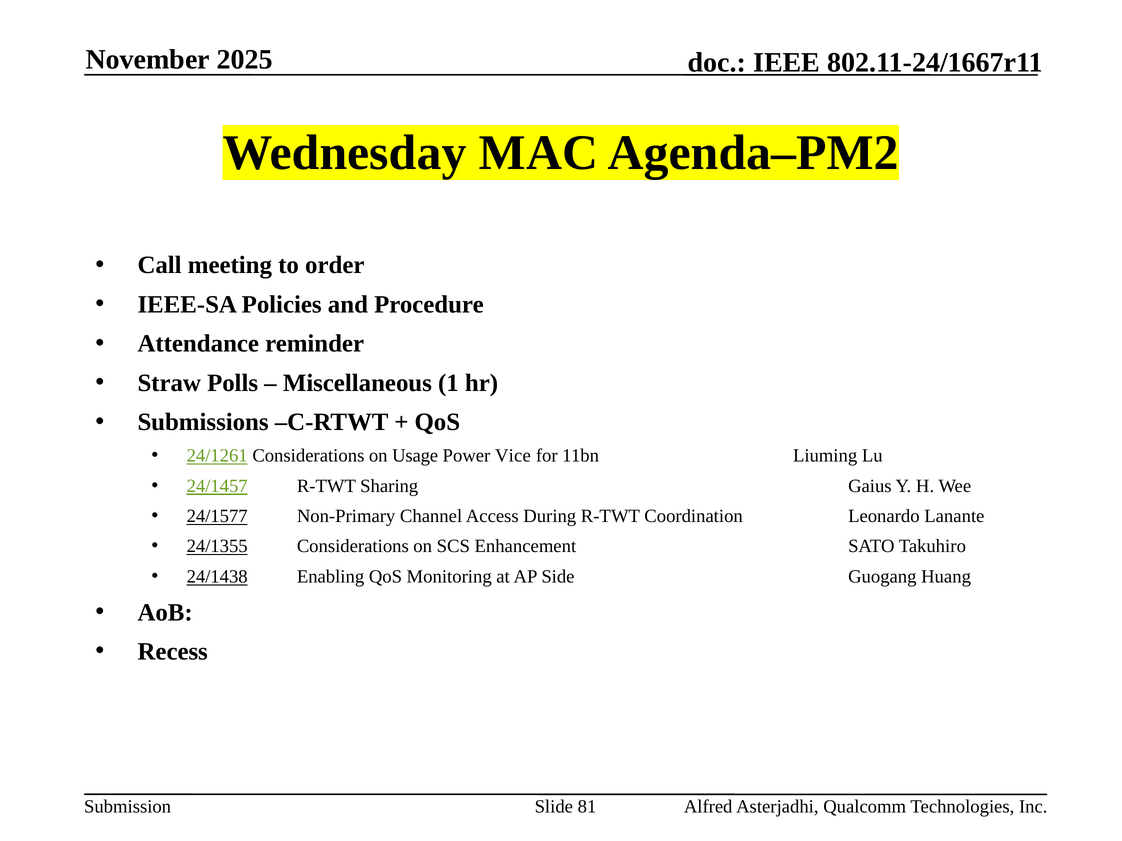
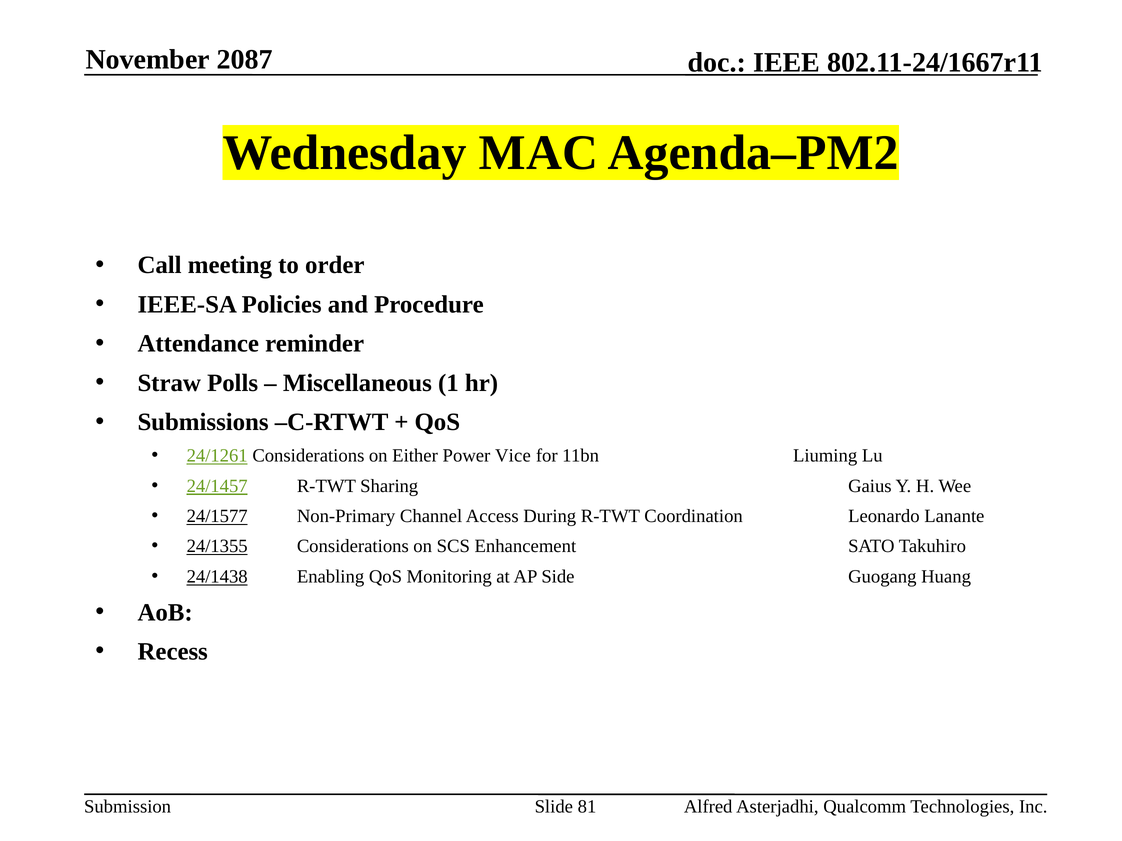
2025: 2025 -> 2087 (245, 59)
Usage: Usage -> Either (415, 456)
